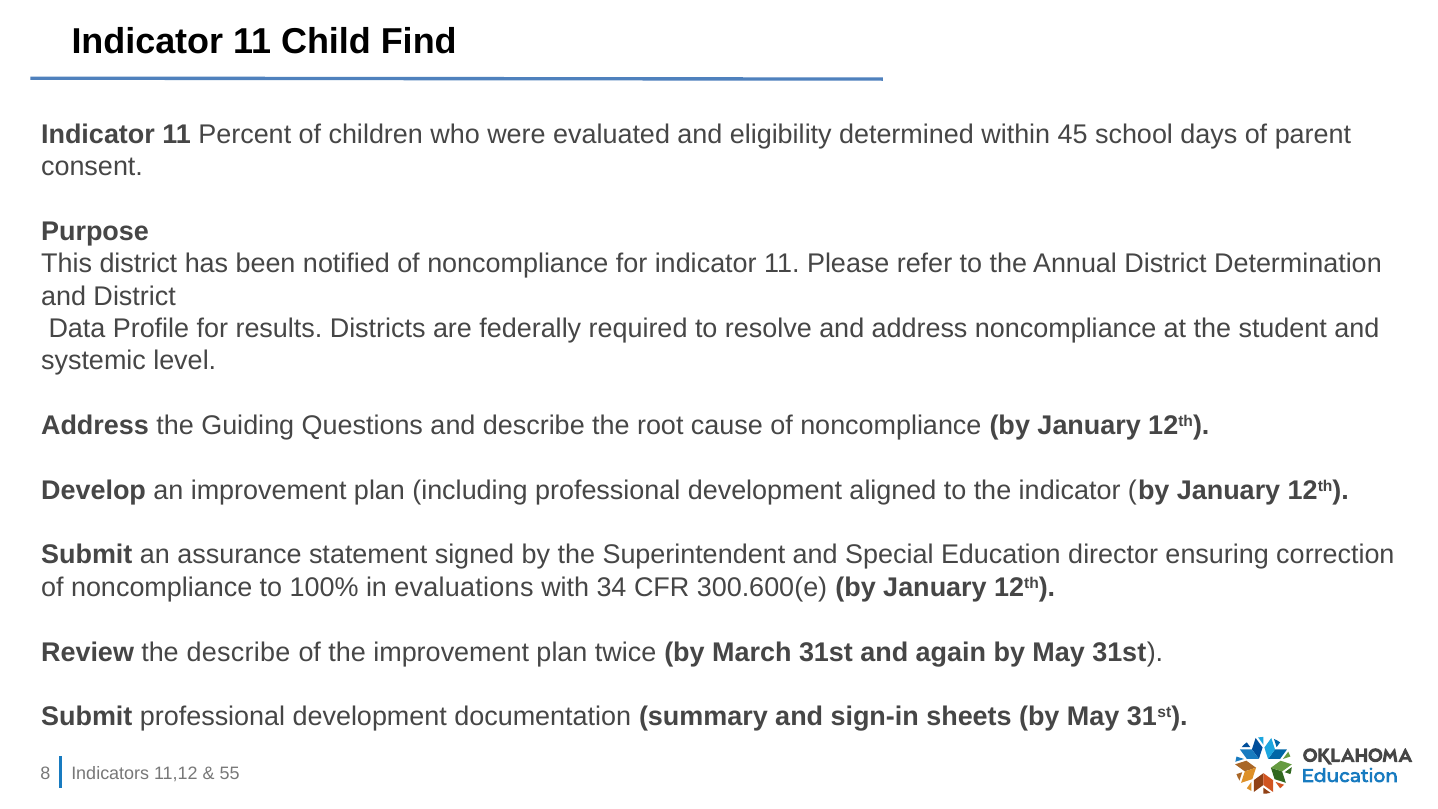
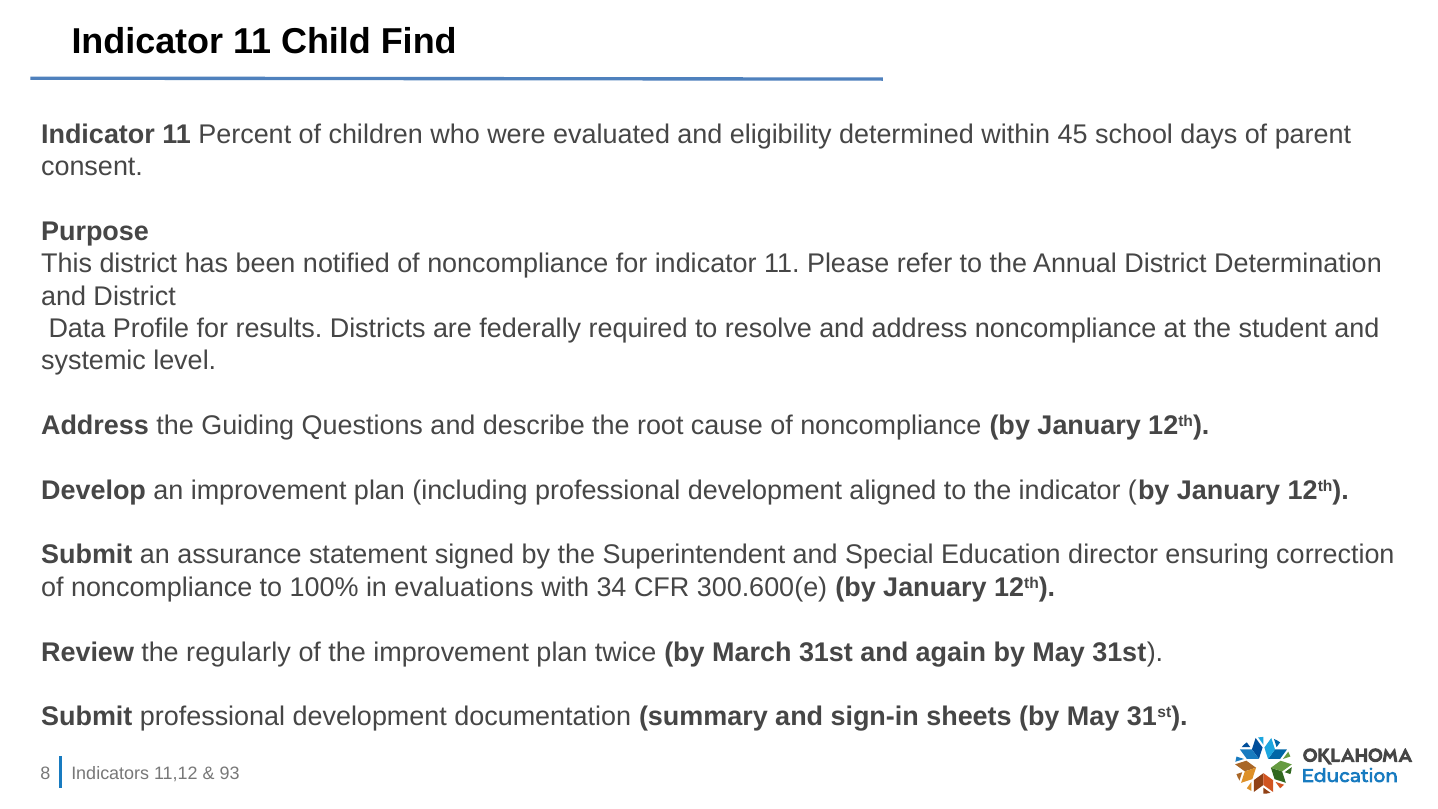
the describe: describe -> regularly (239, 652)
55: 55 -> 93 (230, 773)
